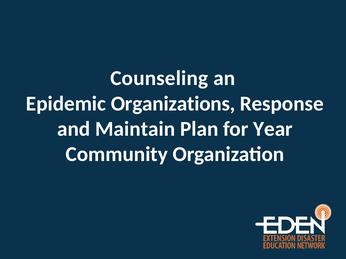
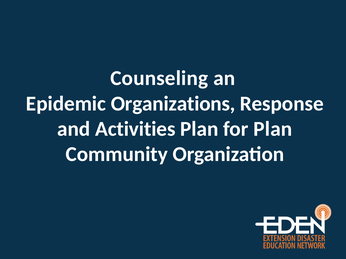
Maintain: Maintain -> Activities (135, 129)
for Year: Year -> Plan (273, 129)
